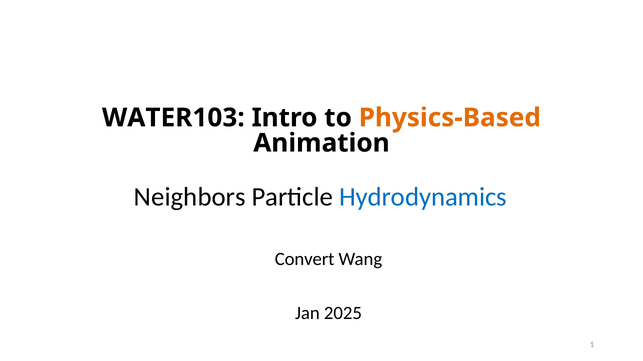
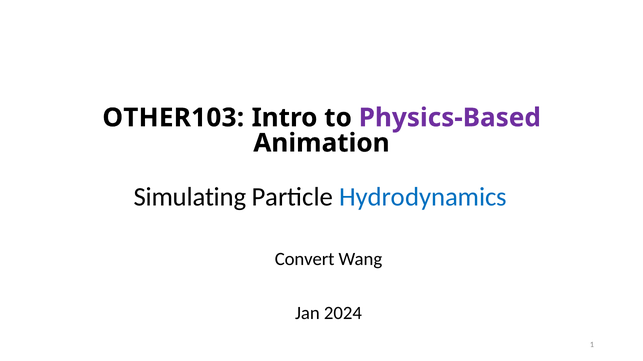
WATER103: WATER103 -> OTHER103 (173, 118)
Physics-Based colour: orange -> purple (450, 118)
Neighbors: Neighbors -> Simulating (190, 198)
2025: 2025 -> 2024 (343, 314)
